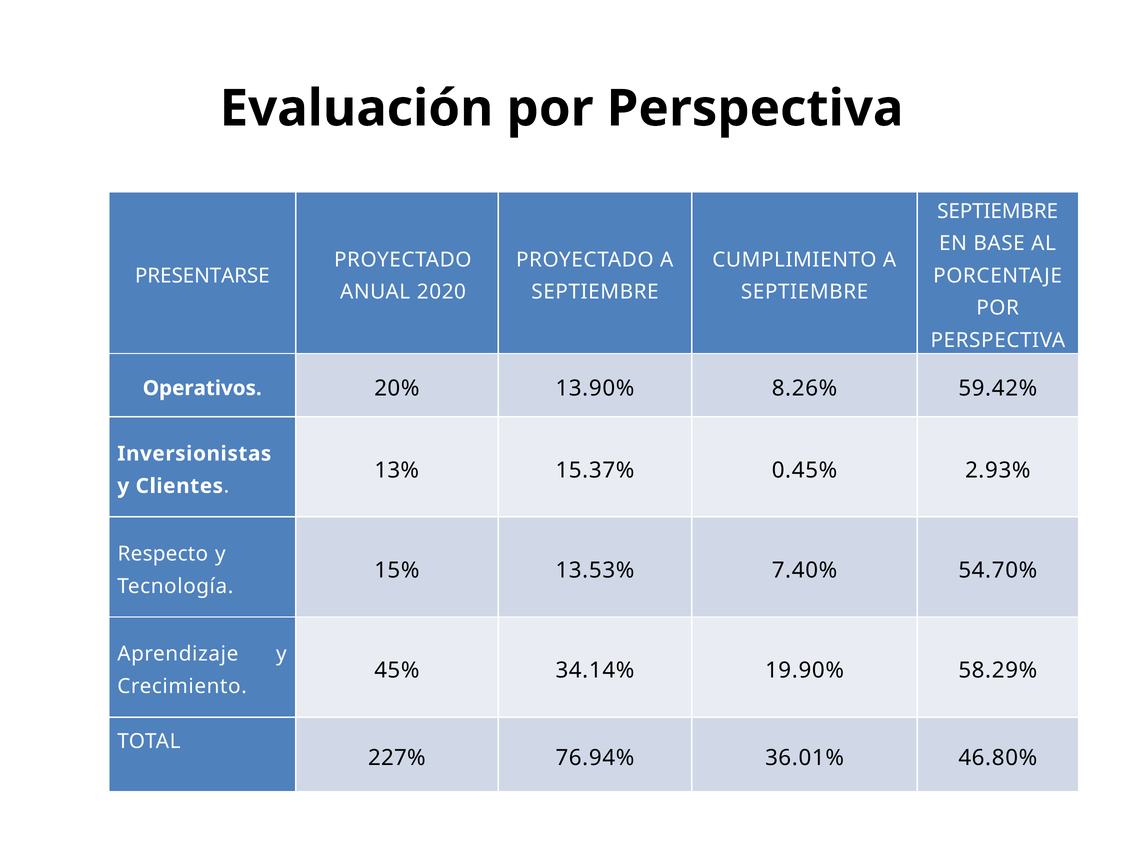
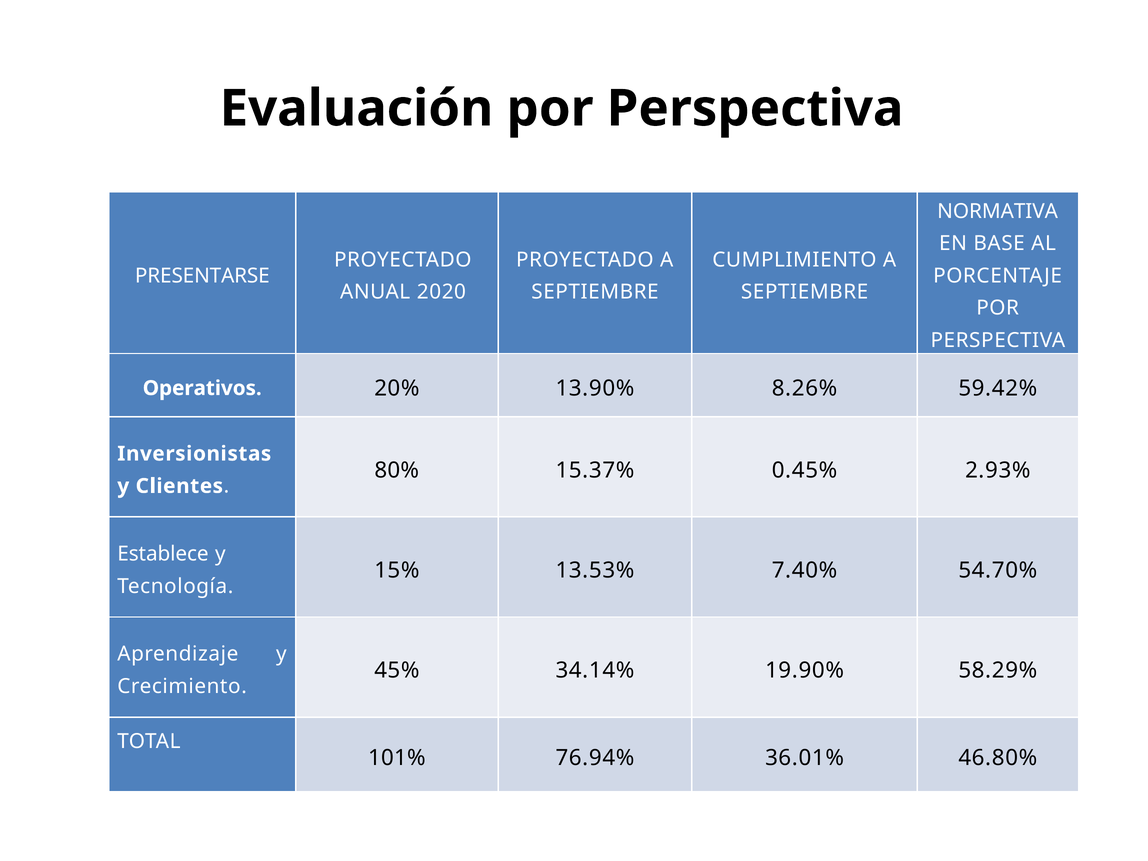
SEPTIEMBRE: SEPTIEMBRE -> NORMATIVA (998, 211)
13%: 13% -> 80% (397, 470)
Respecto: Respecto -> Establece (163, 554)
227%: 227% -> 101% (397, 758)
